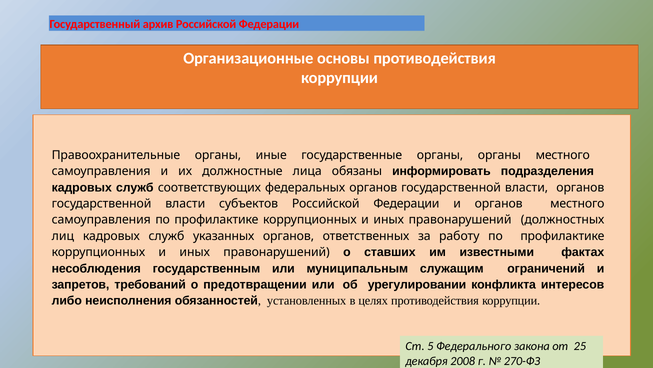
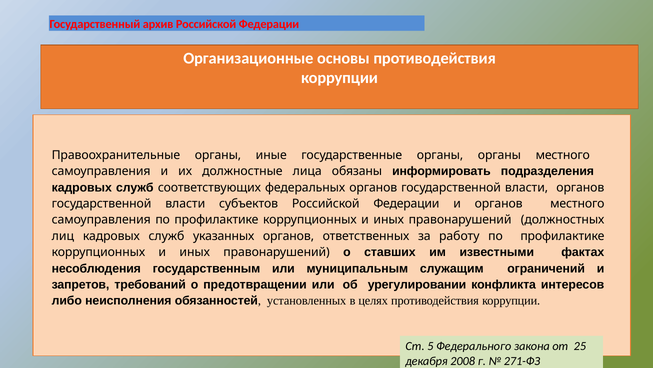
270-ФЗ: 270-ФЗ -> 271-ФЗ (522, 360)
